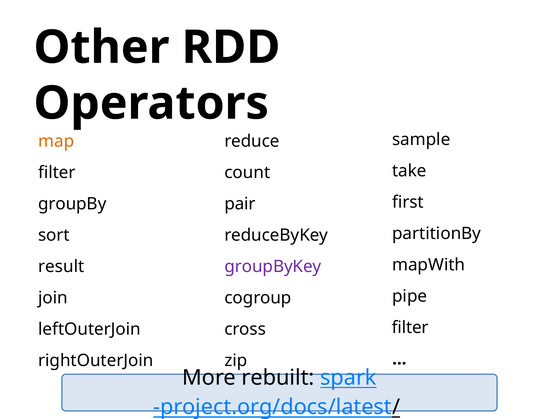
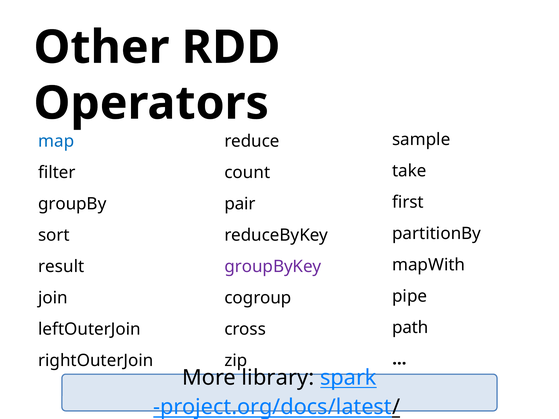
map colour: orange -> blue (56, 141)
filter: filter -> path (410, 328)
rebuilt: rebuilt -> library (278, 378)
